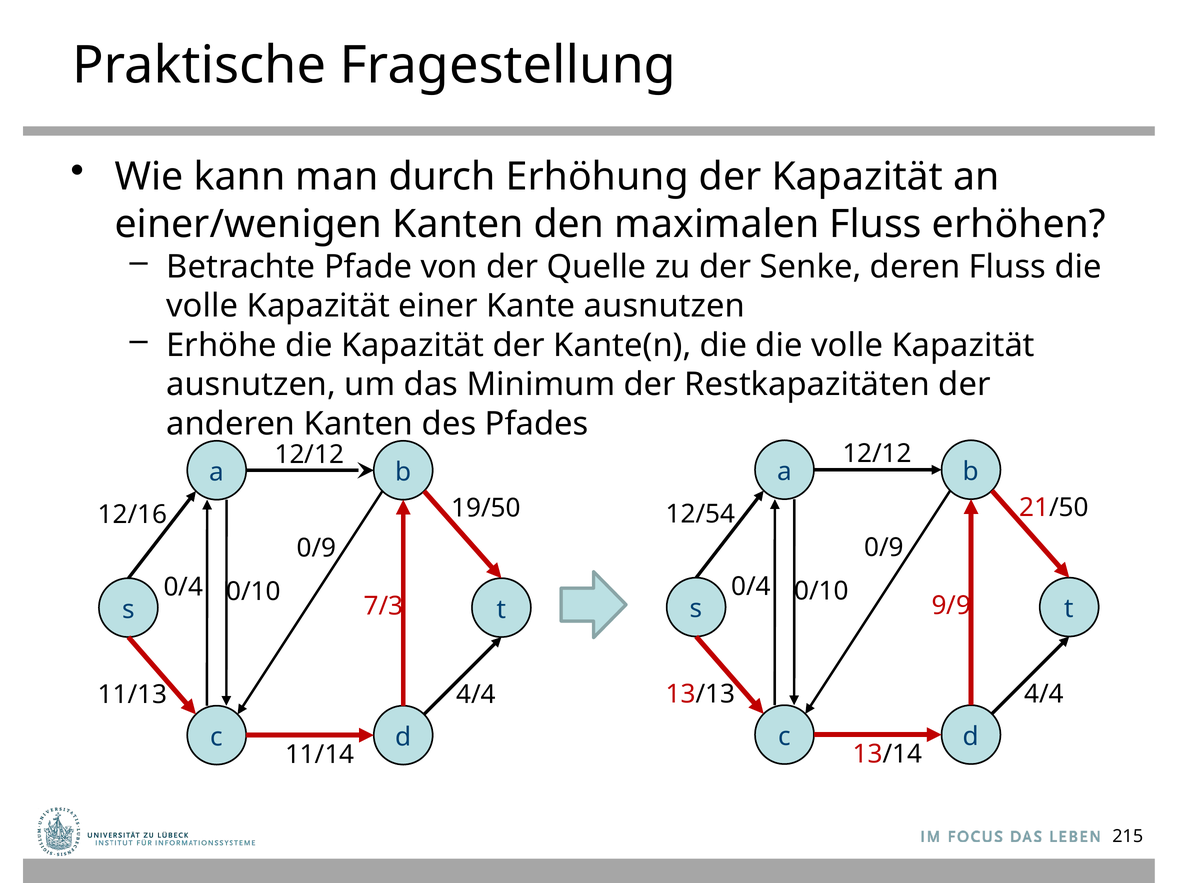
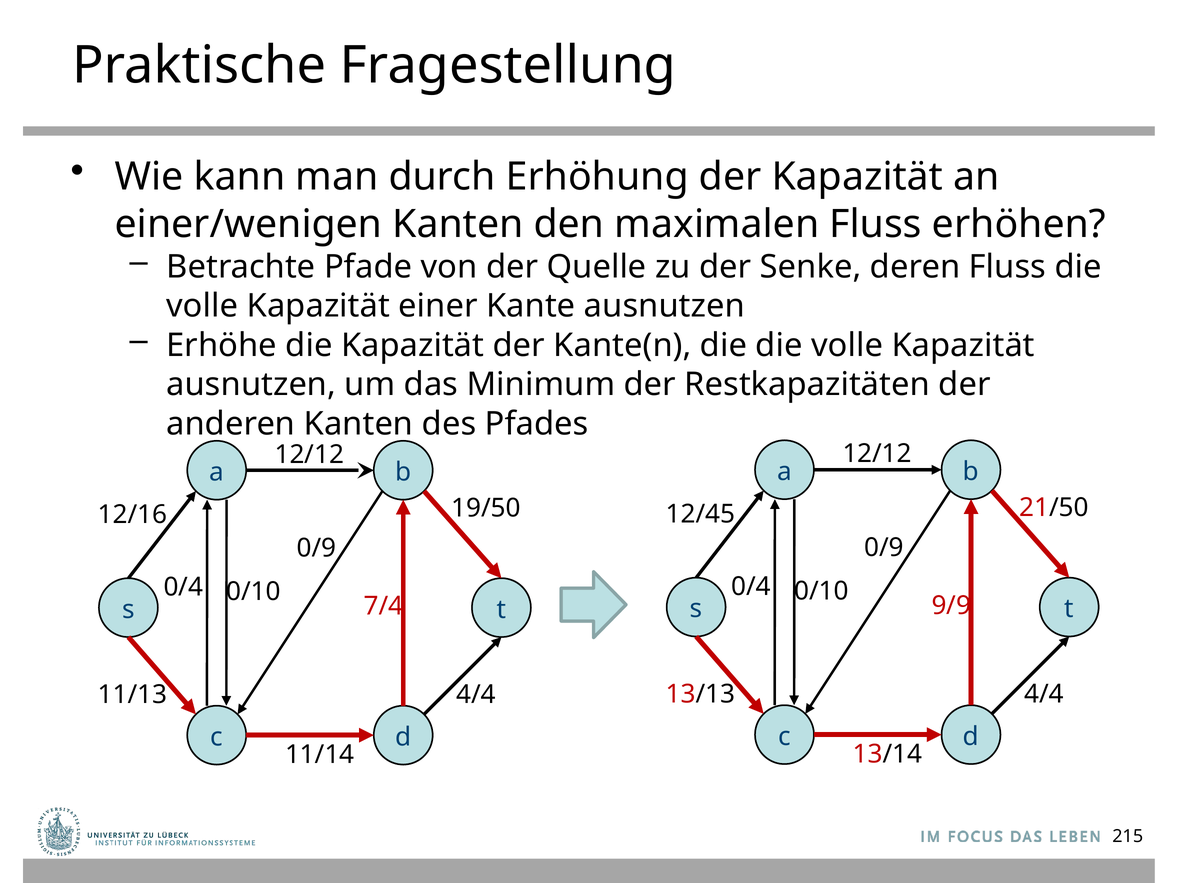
12/54: 12/54 -> 12/45 (700, 514)
7/3: 7/3 -> 7/4 (384, 607)
